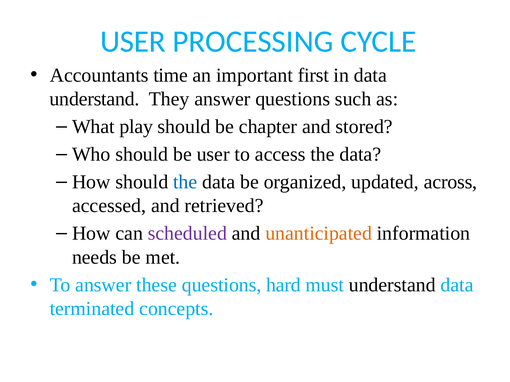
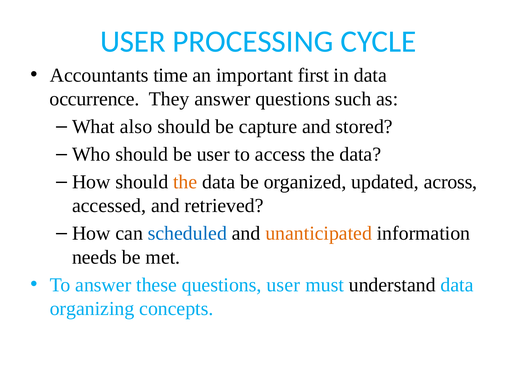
understand: understand -> occurrence (95, 99)
play: play -> also (136, 127)
chapter: chapter -> capture (268, 127)
the colour: blue -> orange (185, 182)
scheduled colour: purple -> blue (187, 234)
questions hard: hard -> user (283, 285)
terminated: terminated -> organizing (92, 309)
